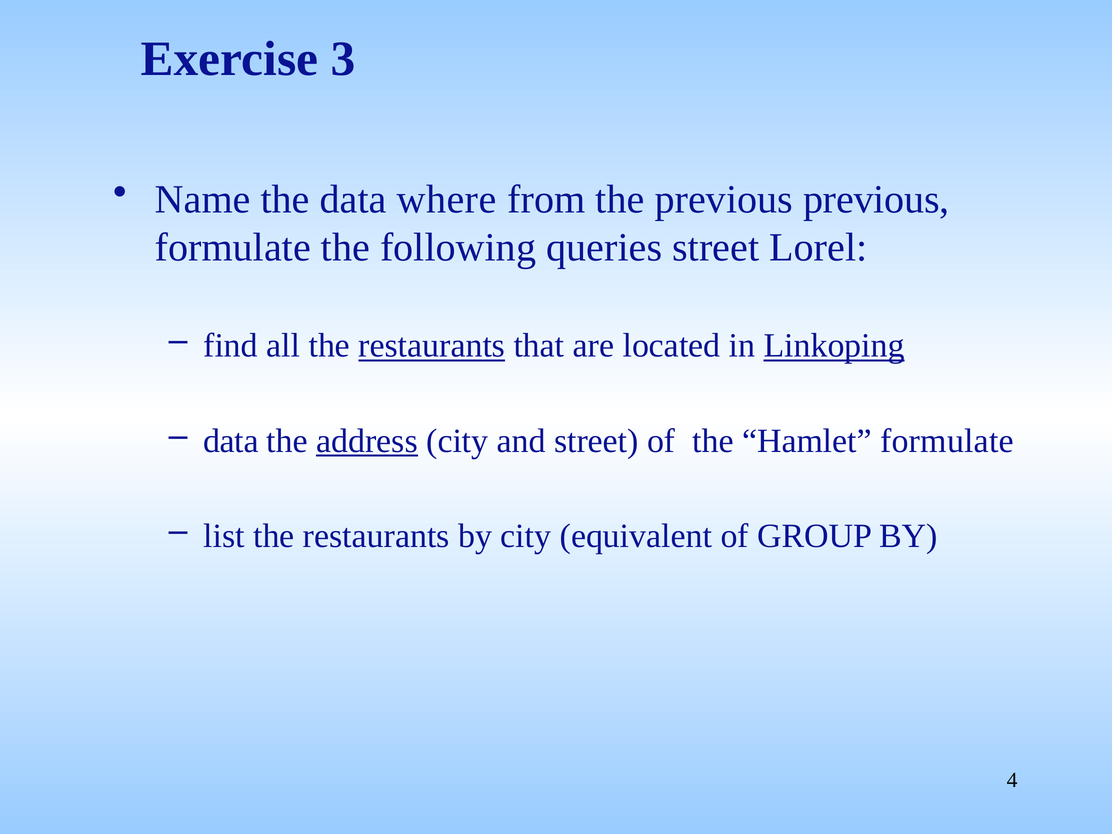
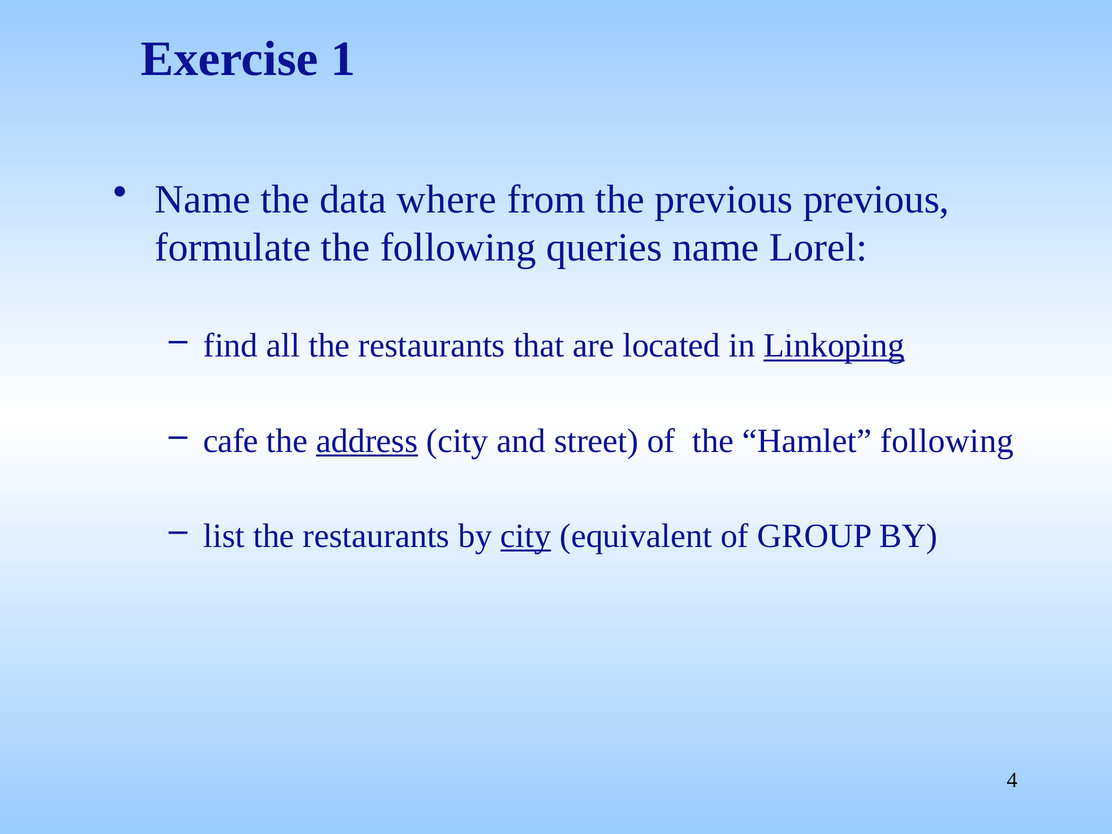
3: 3 -> 1 (343, 59)
queries street: street -> name (716, 247)
restaurants underline: present -> none (432, 346)
data: data -> cafe (231, 441)
Hamlet formulate: formulate -> following (947, 441)
city underline: none -> present (526, 536)
